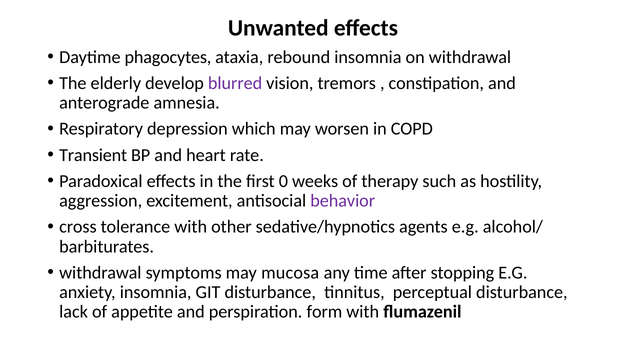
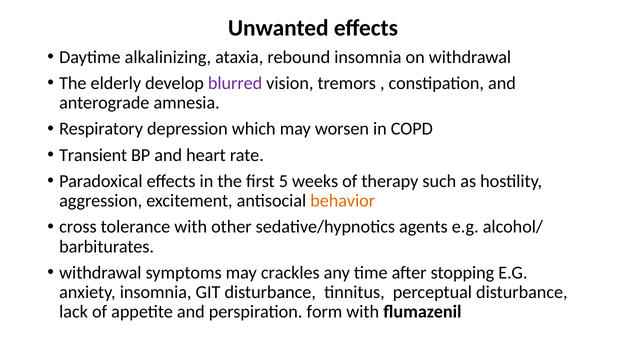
phagocytes: phagocytes -> alkalinizing (168, 57)
0: 0 -> 5 (283, 181)
behavior colour: purple -> orange (343, 200)
mucosa: mucosa -> crackles (290, 272)
